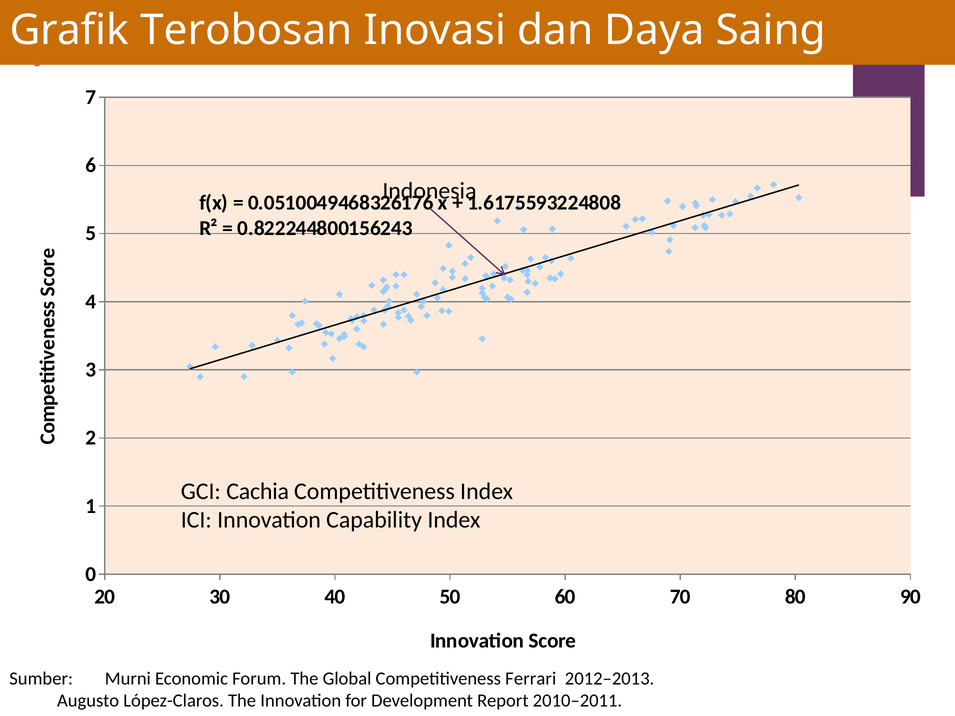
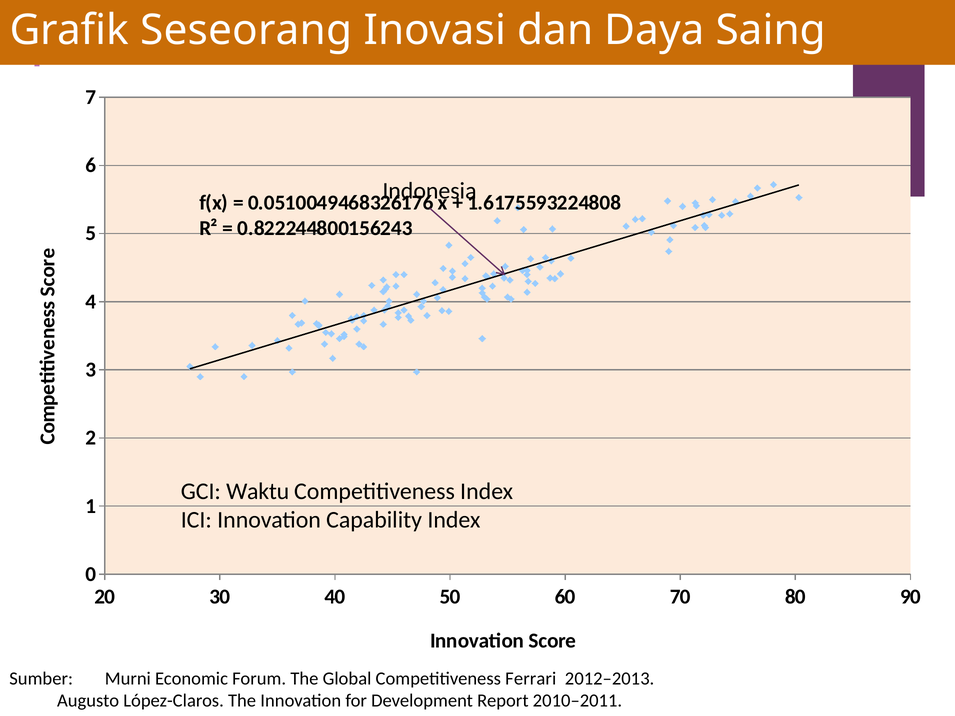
Terobosan: Terobosan -> Seseorang (246, 30)
Cachia: Cachia -> Waktu (258, 492)
